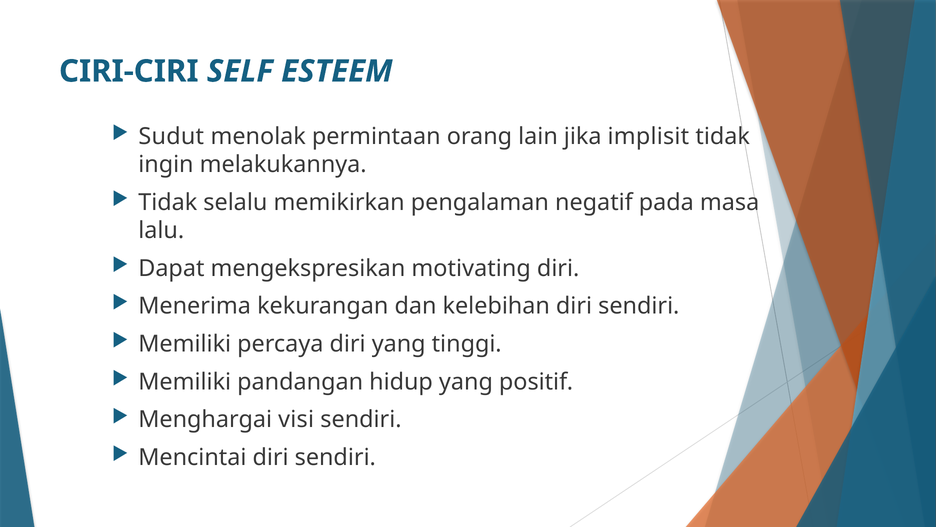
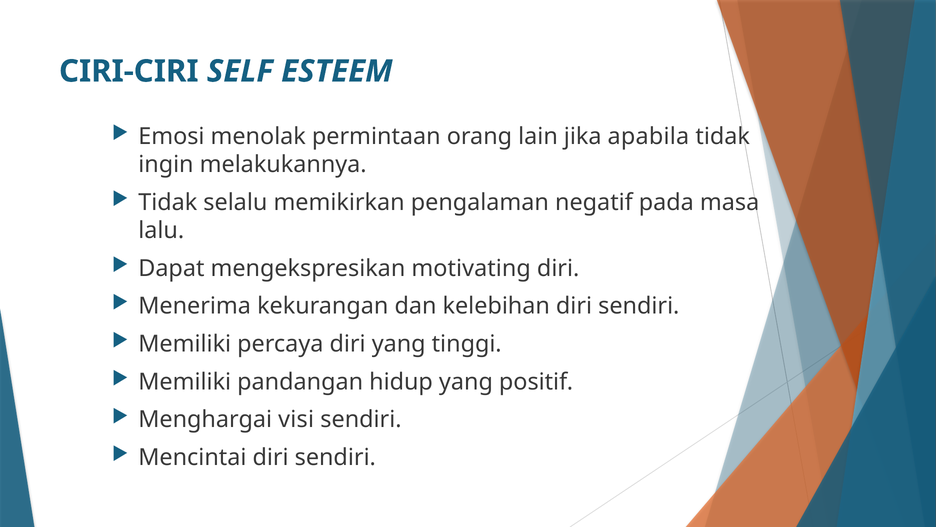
Sudut: Sudut -> Emosi (171, 136)
implisit: implisit -> apabila (648, 136)
